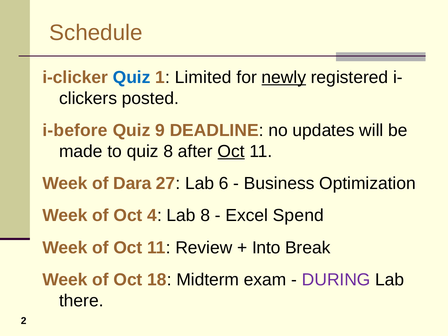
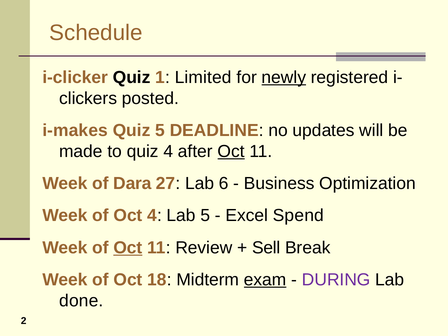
Quiz colour: blue -> black (132, 77)
i-before: i-before -> i-makes (75, 130)
Quiz 9: 9 -> 5 (160, 130)
quiz 8: 8 -> 4 (168, 151)
Lab 8: 8 -> 5 (205, 216)
Oct underline: none -> present (128, 248)
Into: Into -> Sell (266, 248)
exam underline: none -> present (265, 280)
there: there -> done (81, 301)
